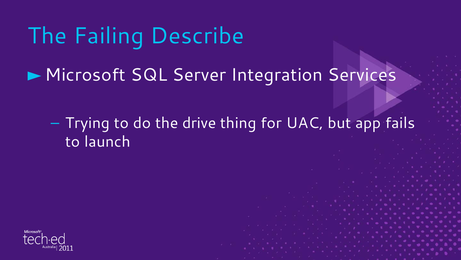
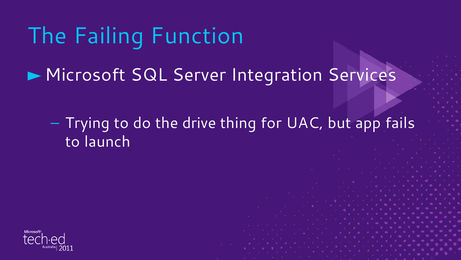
Describe: Describe -> Function (197, 36)
